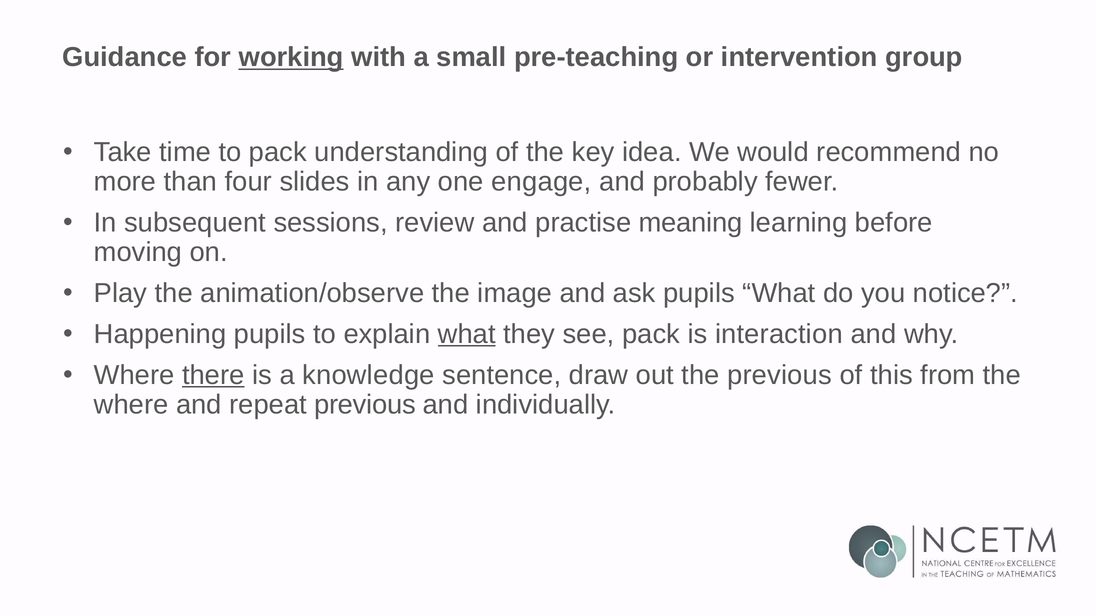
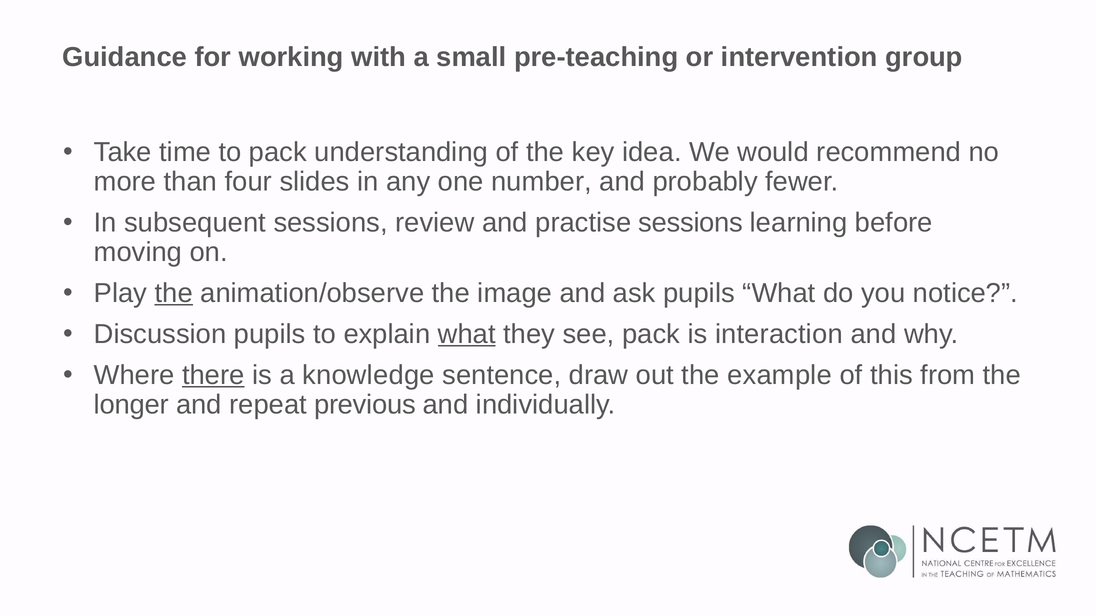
working underline: present -> none (291, 57)
engage: engage -> number (541, 182)
practise meaning: meaning -> sessions (691, 223)
the underline: none -> present (174, 293)
Happening: Happening -> Discussion (160, 334)
the previous: previous -> example (780, 375)
where: where -> longer (131, 405)
